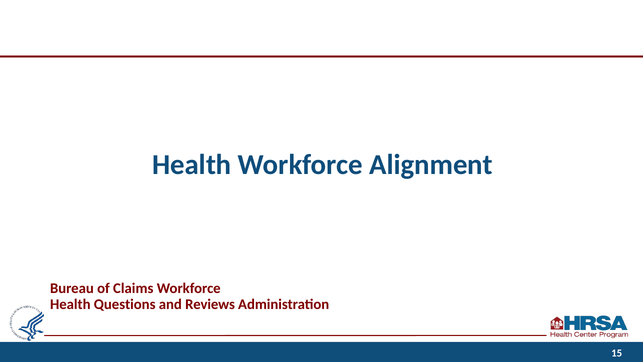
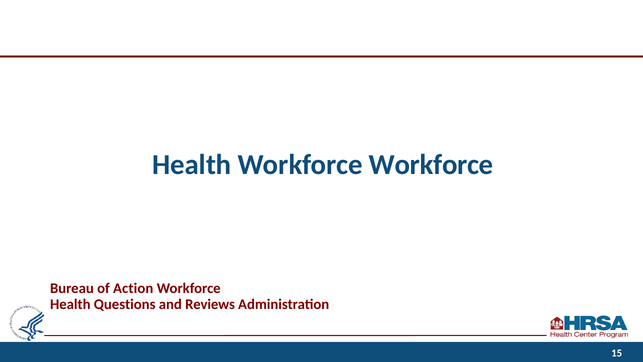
Workforce Alignment: Alignment -> Workforce (431, 165)
Claims: Claims -> Action (133, 288)
